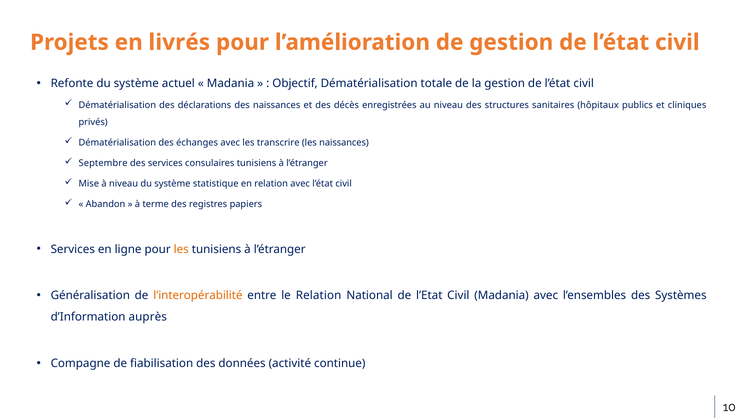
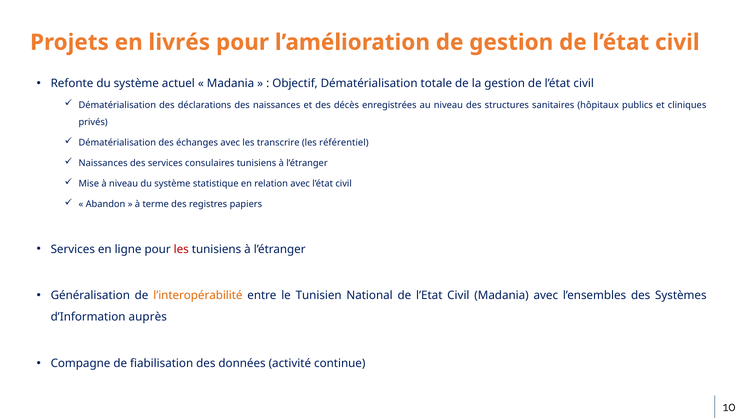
les naissances: naissances -> référentiel (344, 143)
Septembre: Septembre -> Naissances (103, 164)
les colour: orange -> red (181, 249)
le Relation: Relation -> Tunisien (319, 296)
